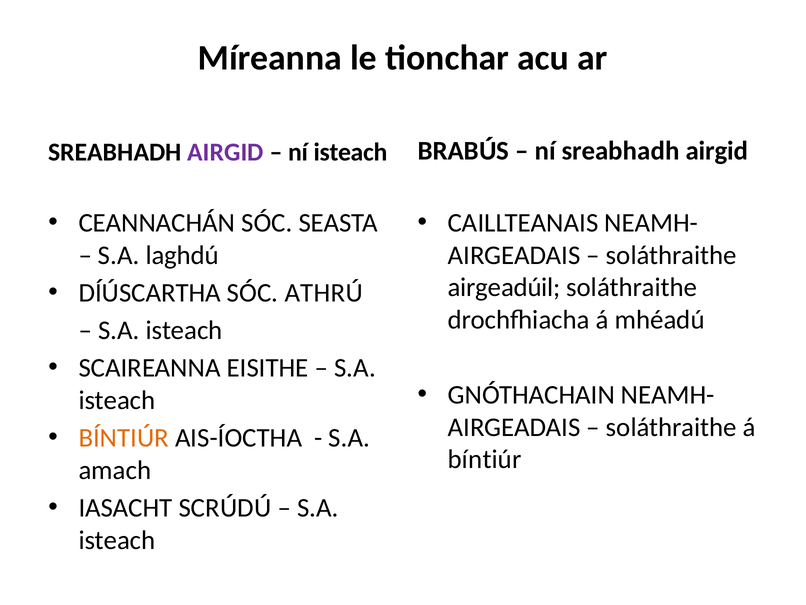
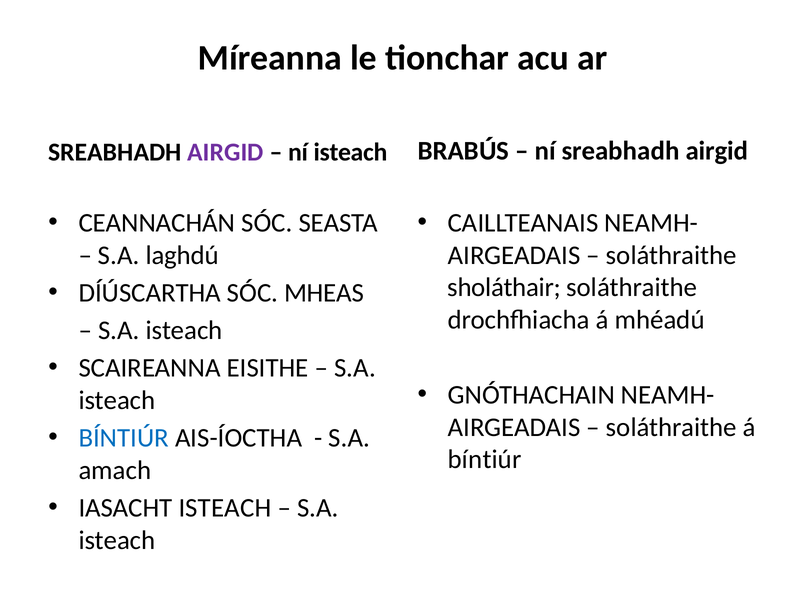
airgeadúil: airgeadúil -> sholáthair (504, 287)
ATHRÚ: ATHRÚ -> MHEAS (324, 293)
BÍNTIÚR colour: orange -> blue (124, 438)
IASACHT SCRÚDÚ: SCRÚDÚ -> ISTEACH (225, 507)
